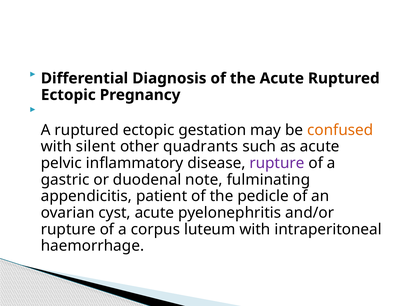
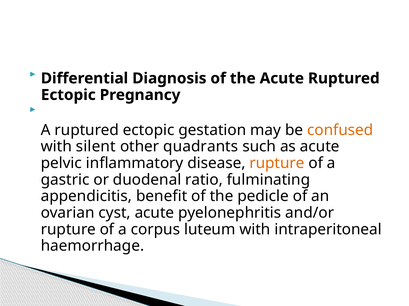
rupture colour: purple -> orange (277, 164)
note: note -> ratio (204, 180)
patient: patient -> benefit (162, 197)
